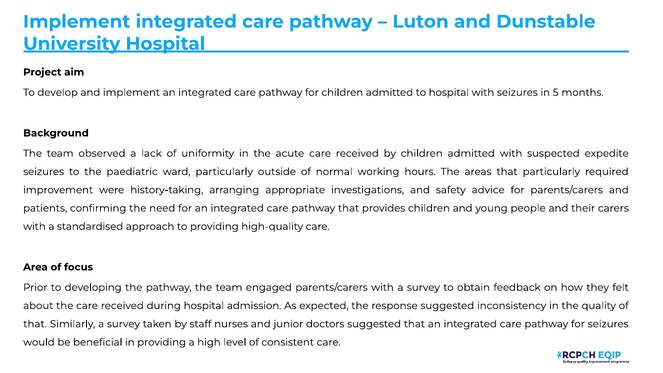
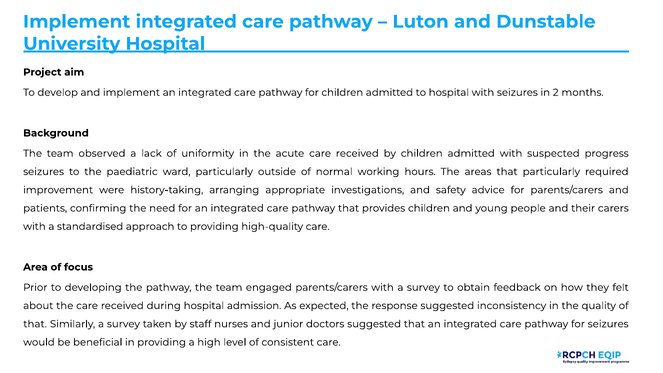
5: 5 -> 2 (556, 92)
expedite: expedite -> progress (607, 153)
